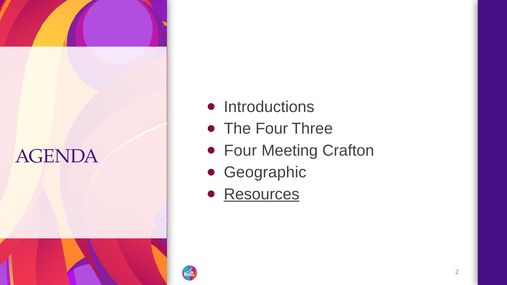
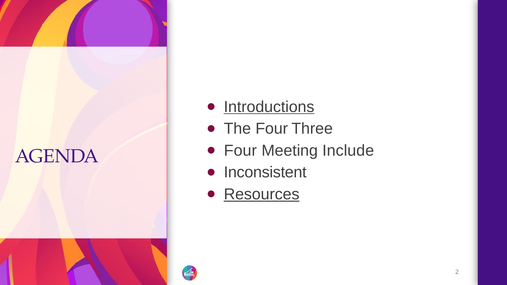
Introductions underline: none -> present (269, 107)
Crafton: Crafton -> Include (348, 151)
Geographic: Geographic -> Inconsistent (265, 173)
